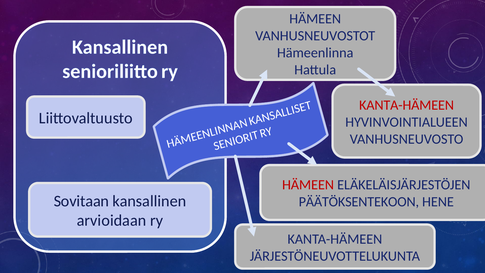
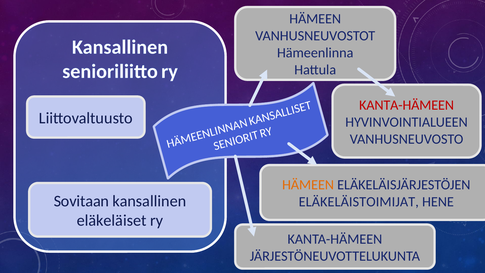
HÄMEEN colour: red -> orange (308, 185)
PÄÄTÖKSENTEKOON: PÄÄTÖKSENTEKOON -> ELÄKELÄISTOIMIJAT (359, 202)
arvioidaan: arvioidaan -> eläkeläiset (112, 220)
